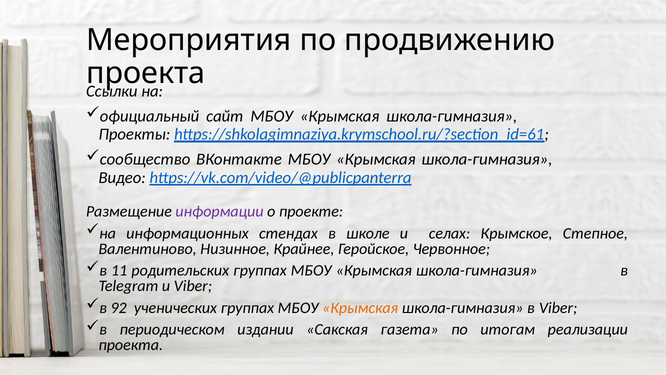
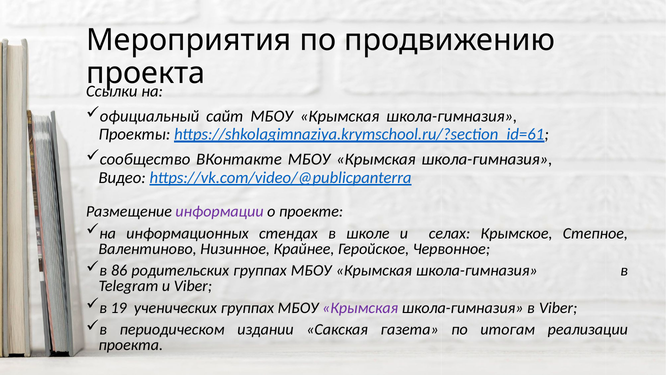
11: 11 -> 86 (119, 270)
92: 92 -> 19 (119, 308)
Крымская colour: orange -> purple (360, 308)
